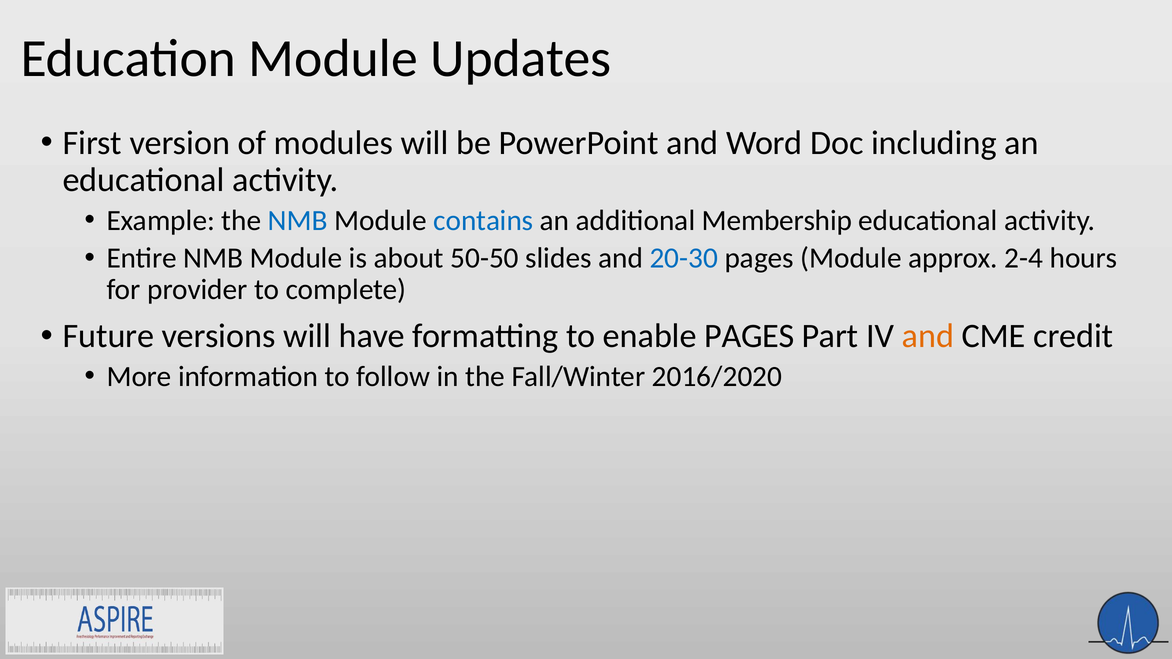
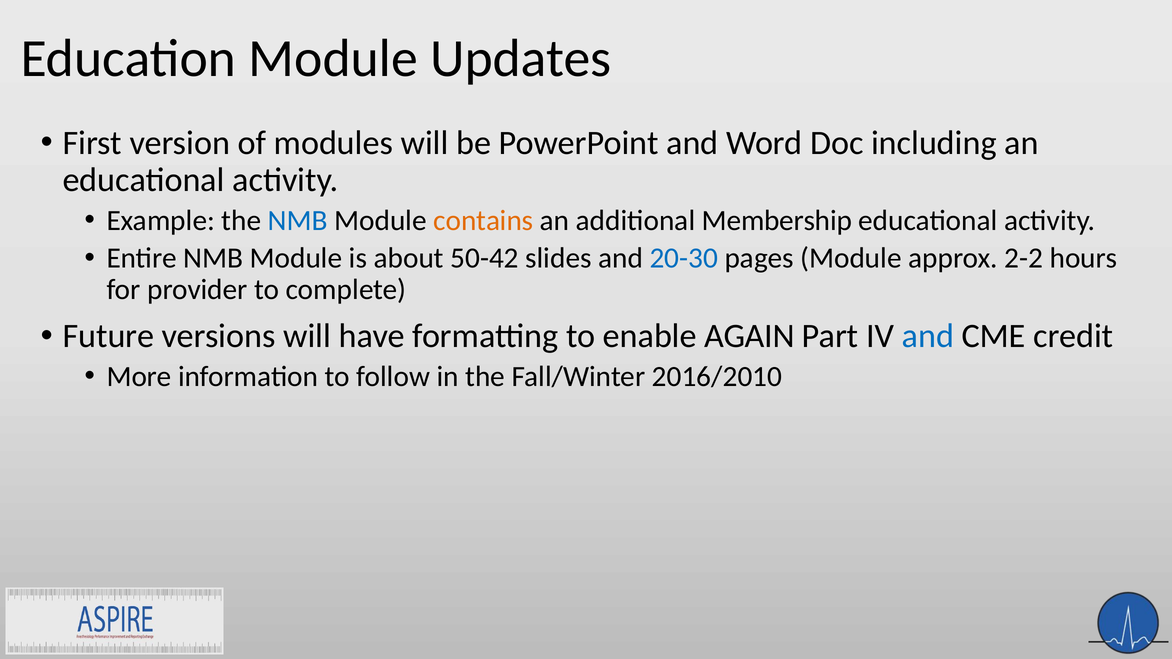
contains colour: blue -> orange (483, 220)
50-50: 50-50 -> 50-42 (485, 258)
2-4: 2-4 -> 2-2 (1024, 258)
enable PAGES: PAGES -> AGAIN (749, 336)
and colour: orange -> blue (928, 336)
2016/2020: 2016/2020 -> 2016/2010 (717, 377)
